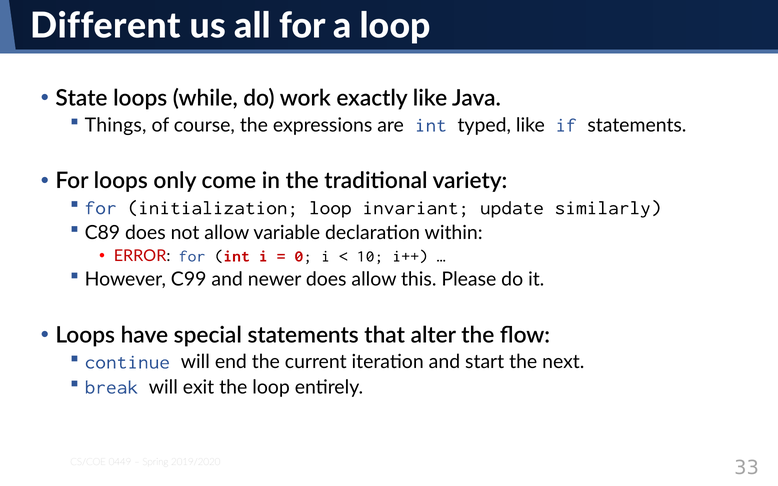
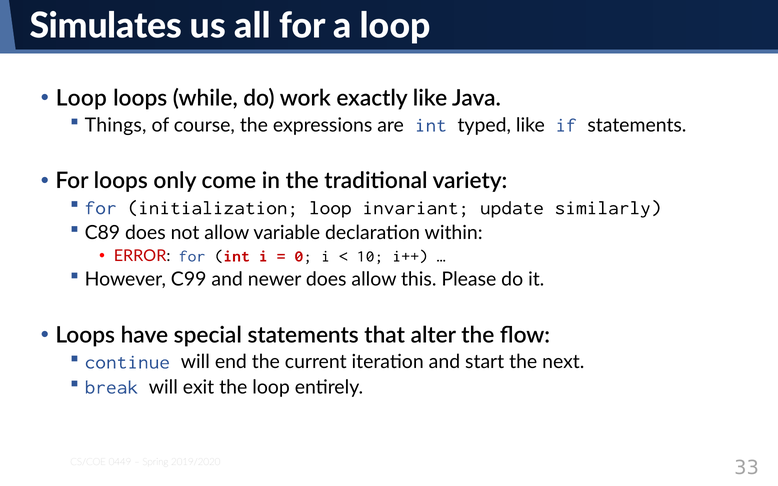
Different: Different -> Simulates (106, 26)
State: State -> Loop (81, 98)
